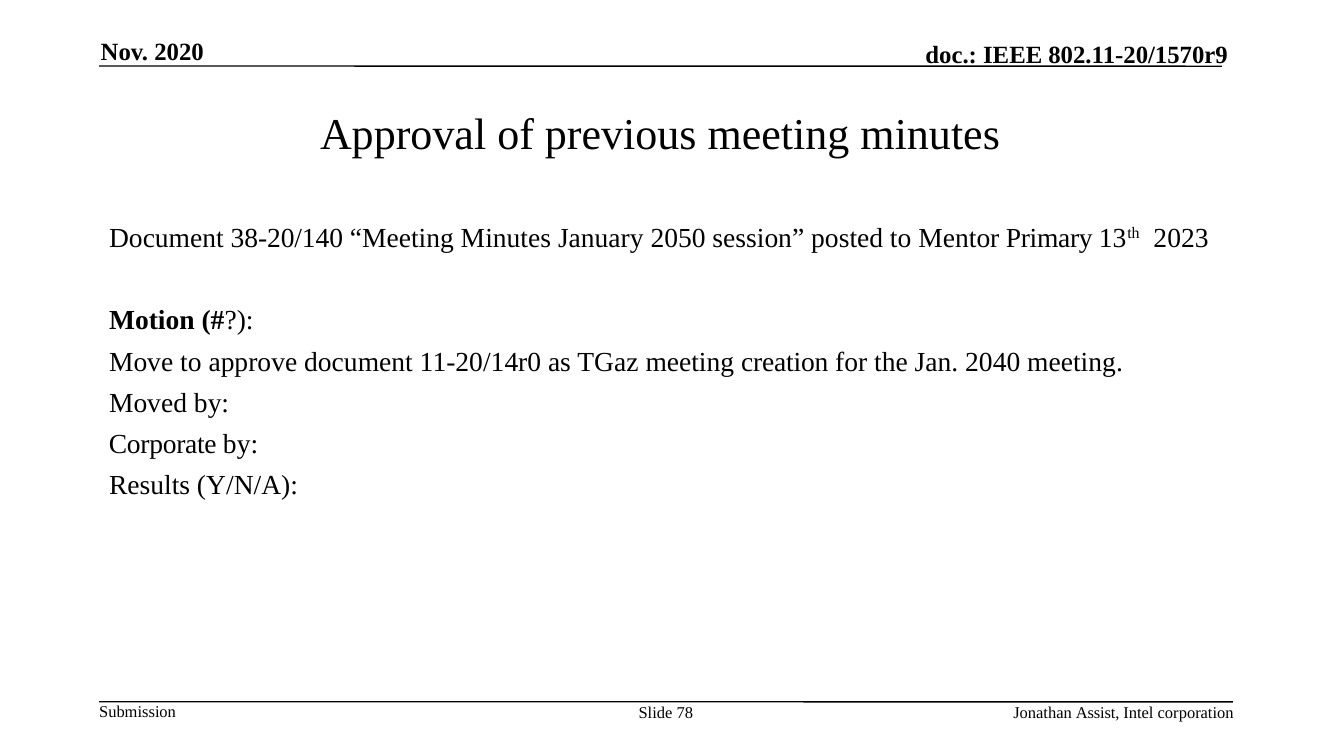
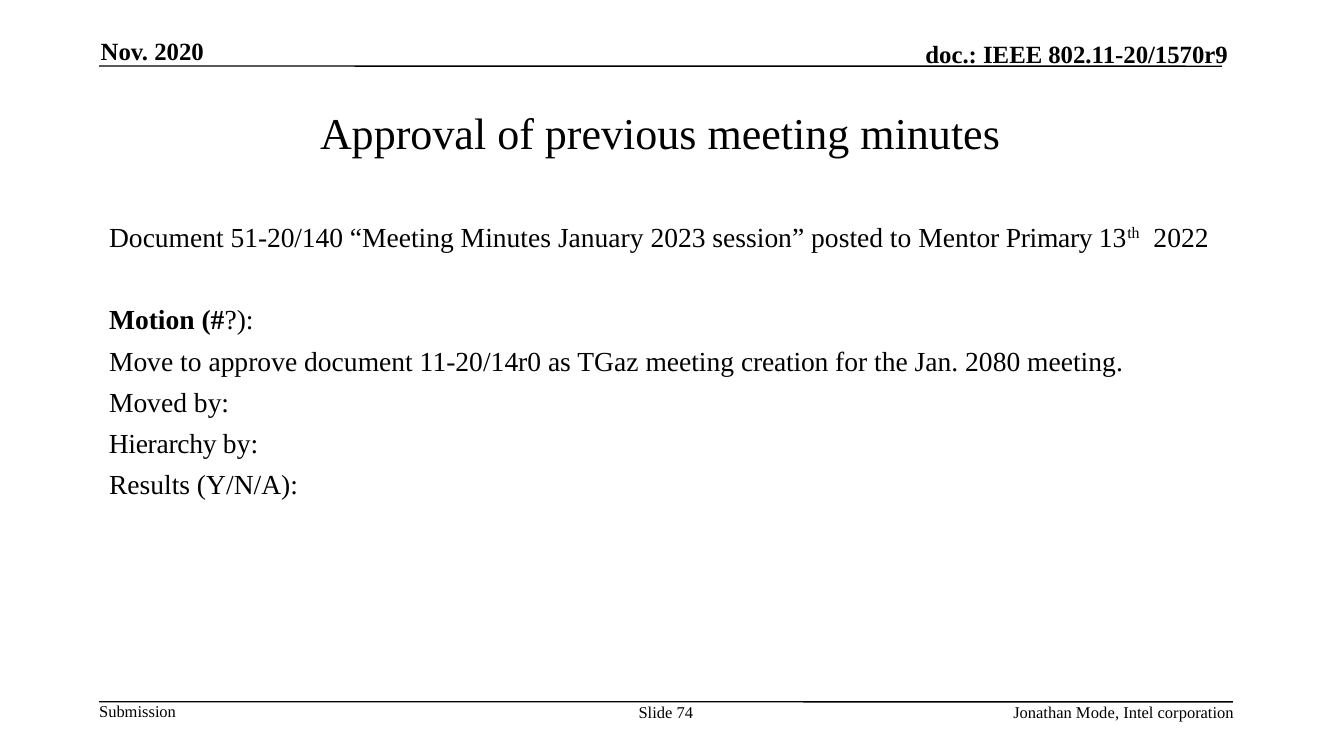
38-20/140: 38-20/140 -> 51-20/140 (287, 238)
2050: 2050 -> 2023 (678, 238)
2023: 2023 -> 2022 (1181, 238)
2040: 2040 -> 2080 (993, 362)
Corporate: Corporate -> Hierarchy (163, 445)
78: 78 -> 74 (685, 713)
Assist: Assist -> Mode (1098, 713)
